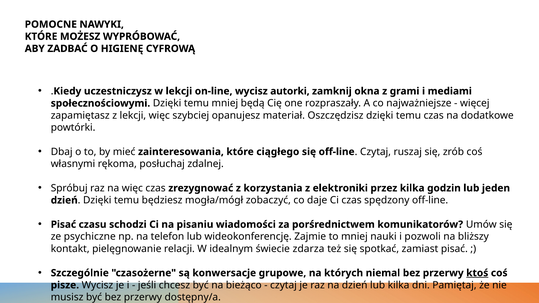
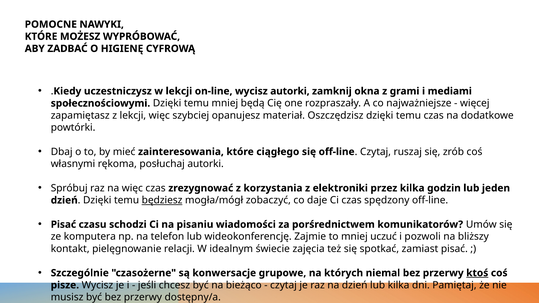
posłuchaj zdalnej: zdalnej -> autorki (206, 164)
będziesz underline: none -> present (162, 200)
psychiczne: psychiczne -> komputera (90, 237)
nauki: nauki -> uczuć (384, 237)
zdarza: zdarza -> zajęcia (309, 249)
